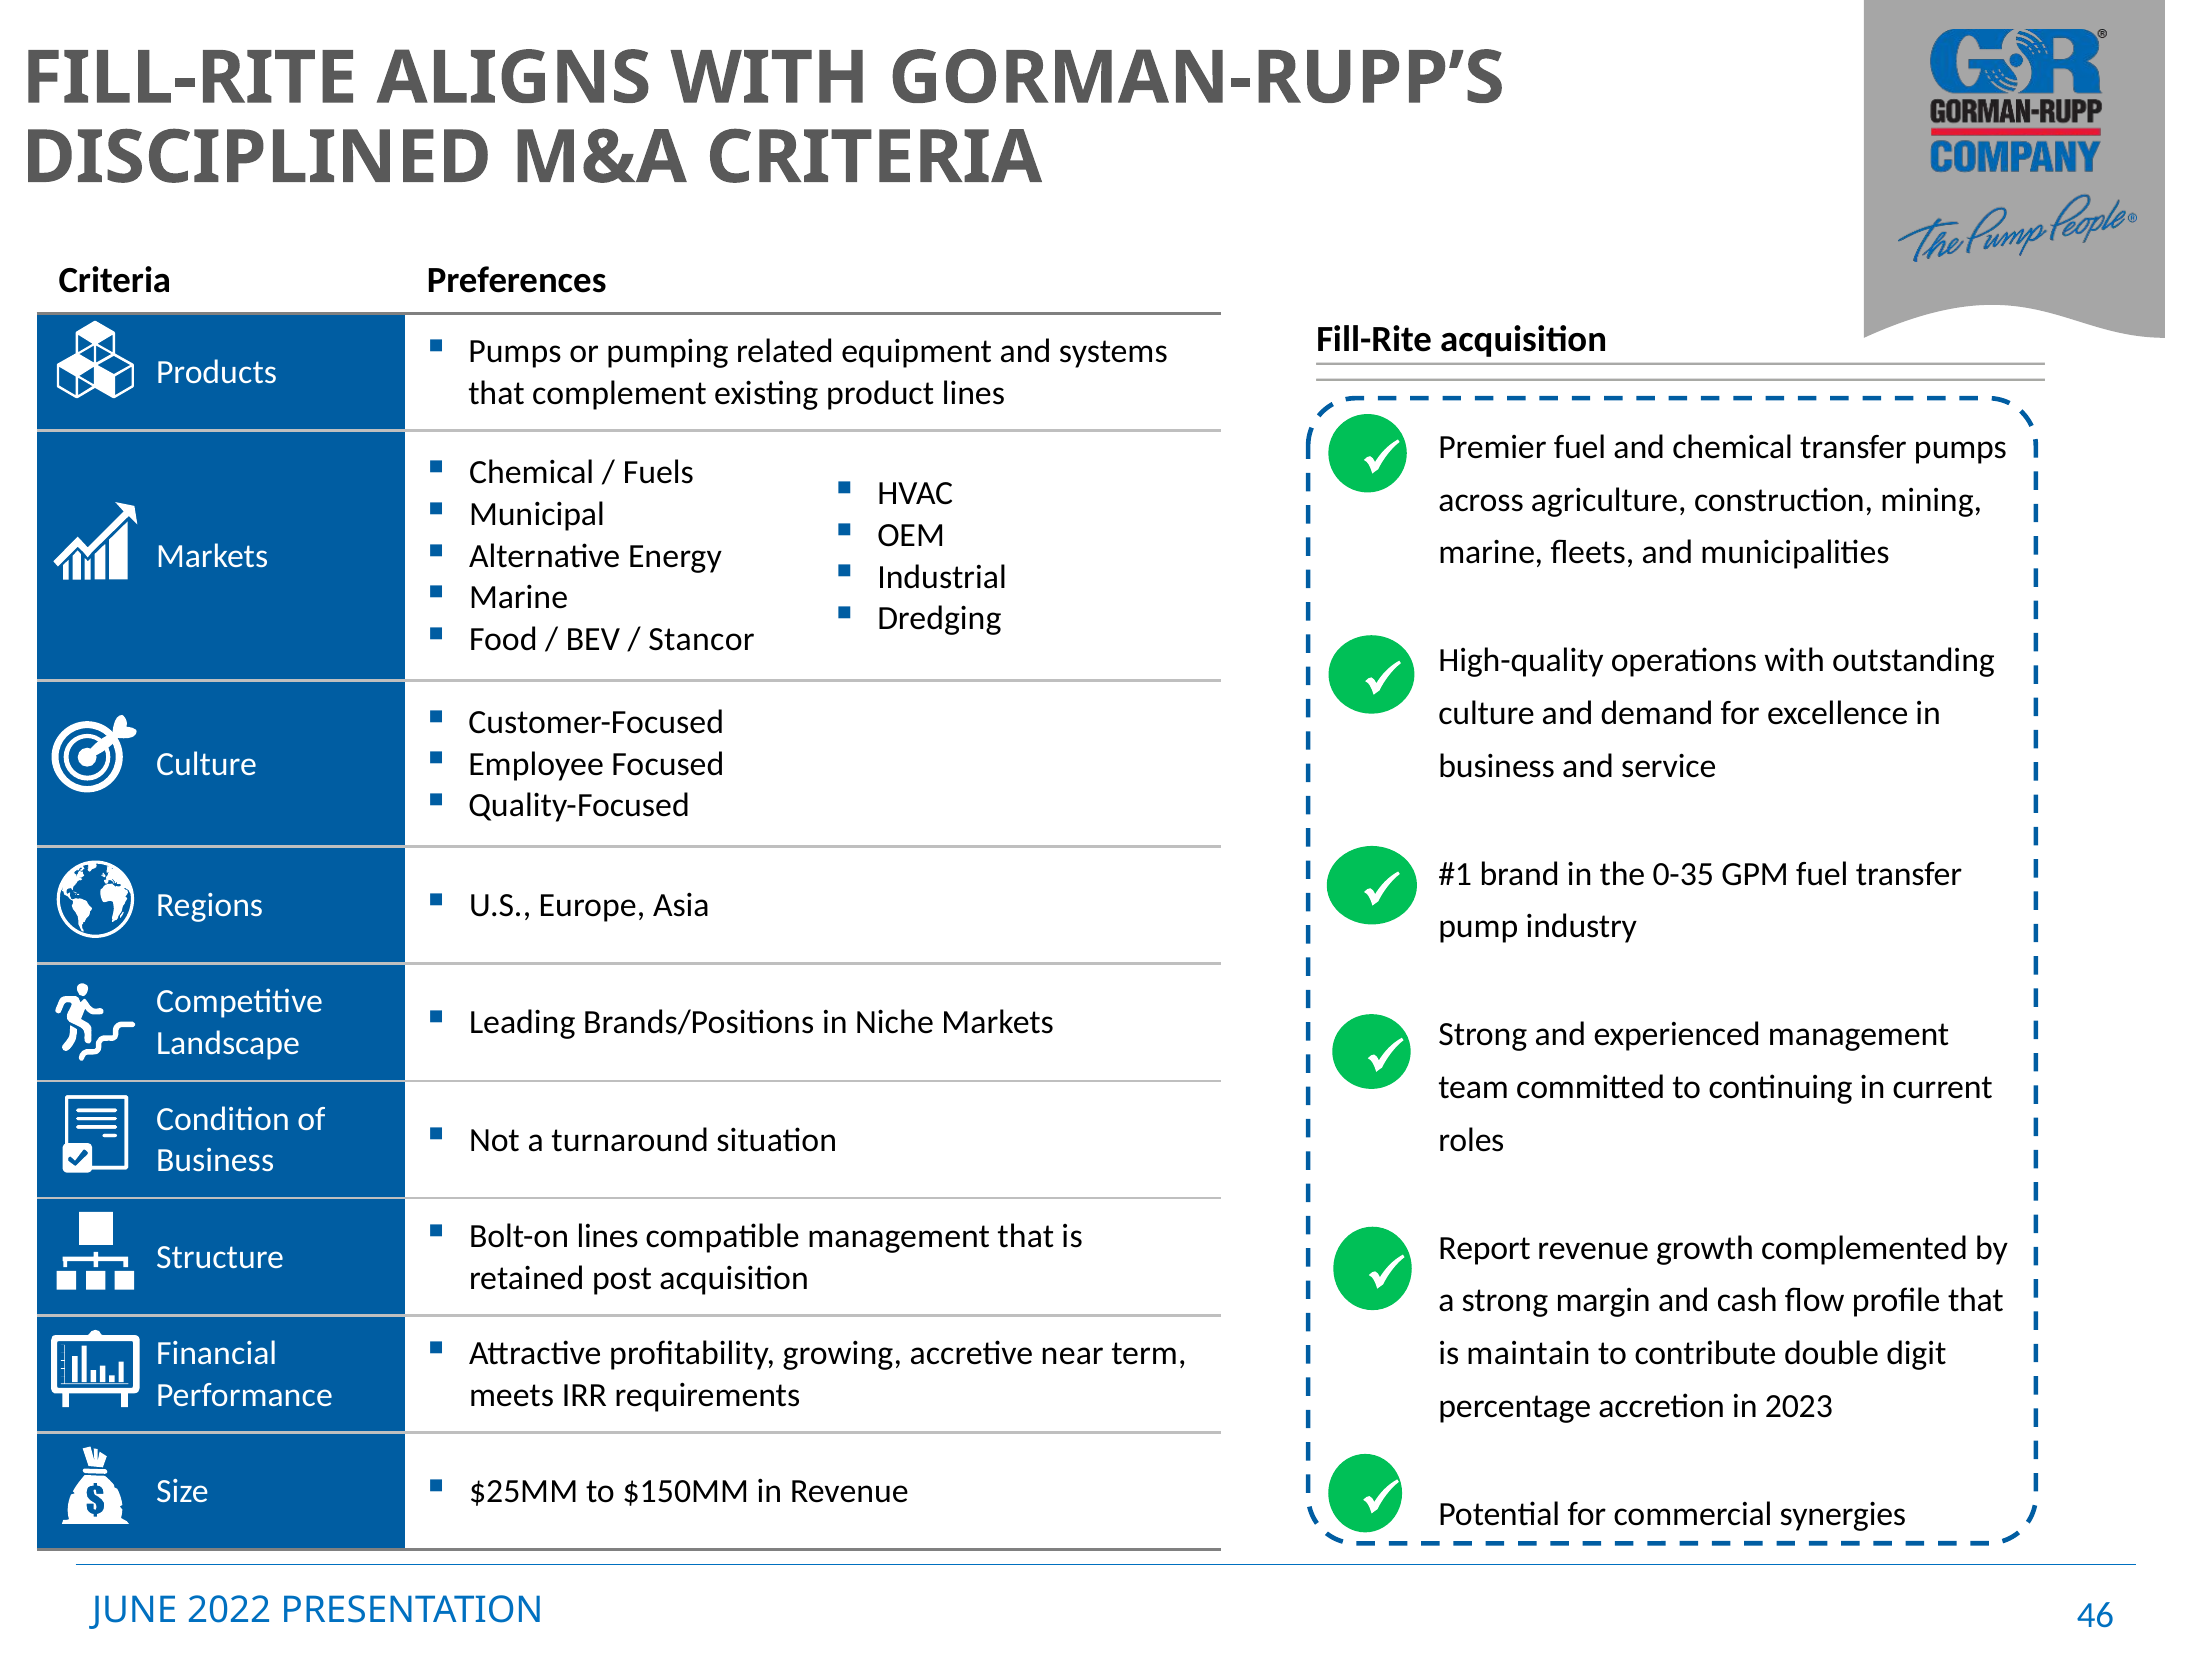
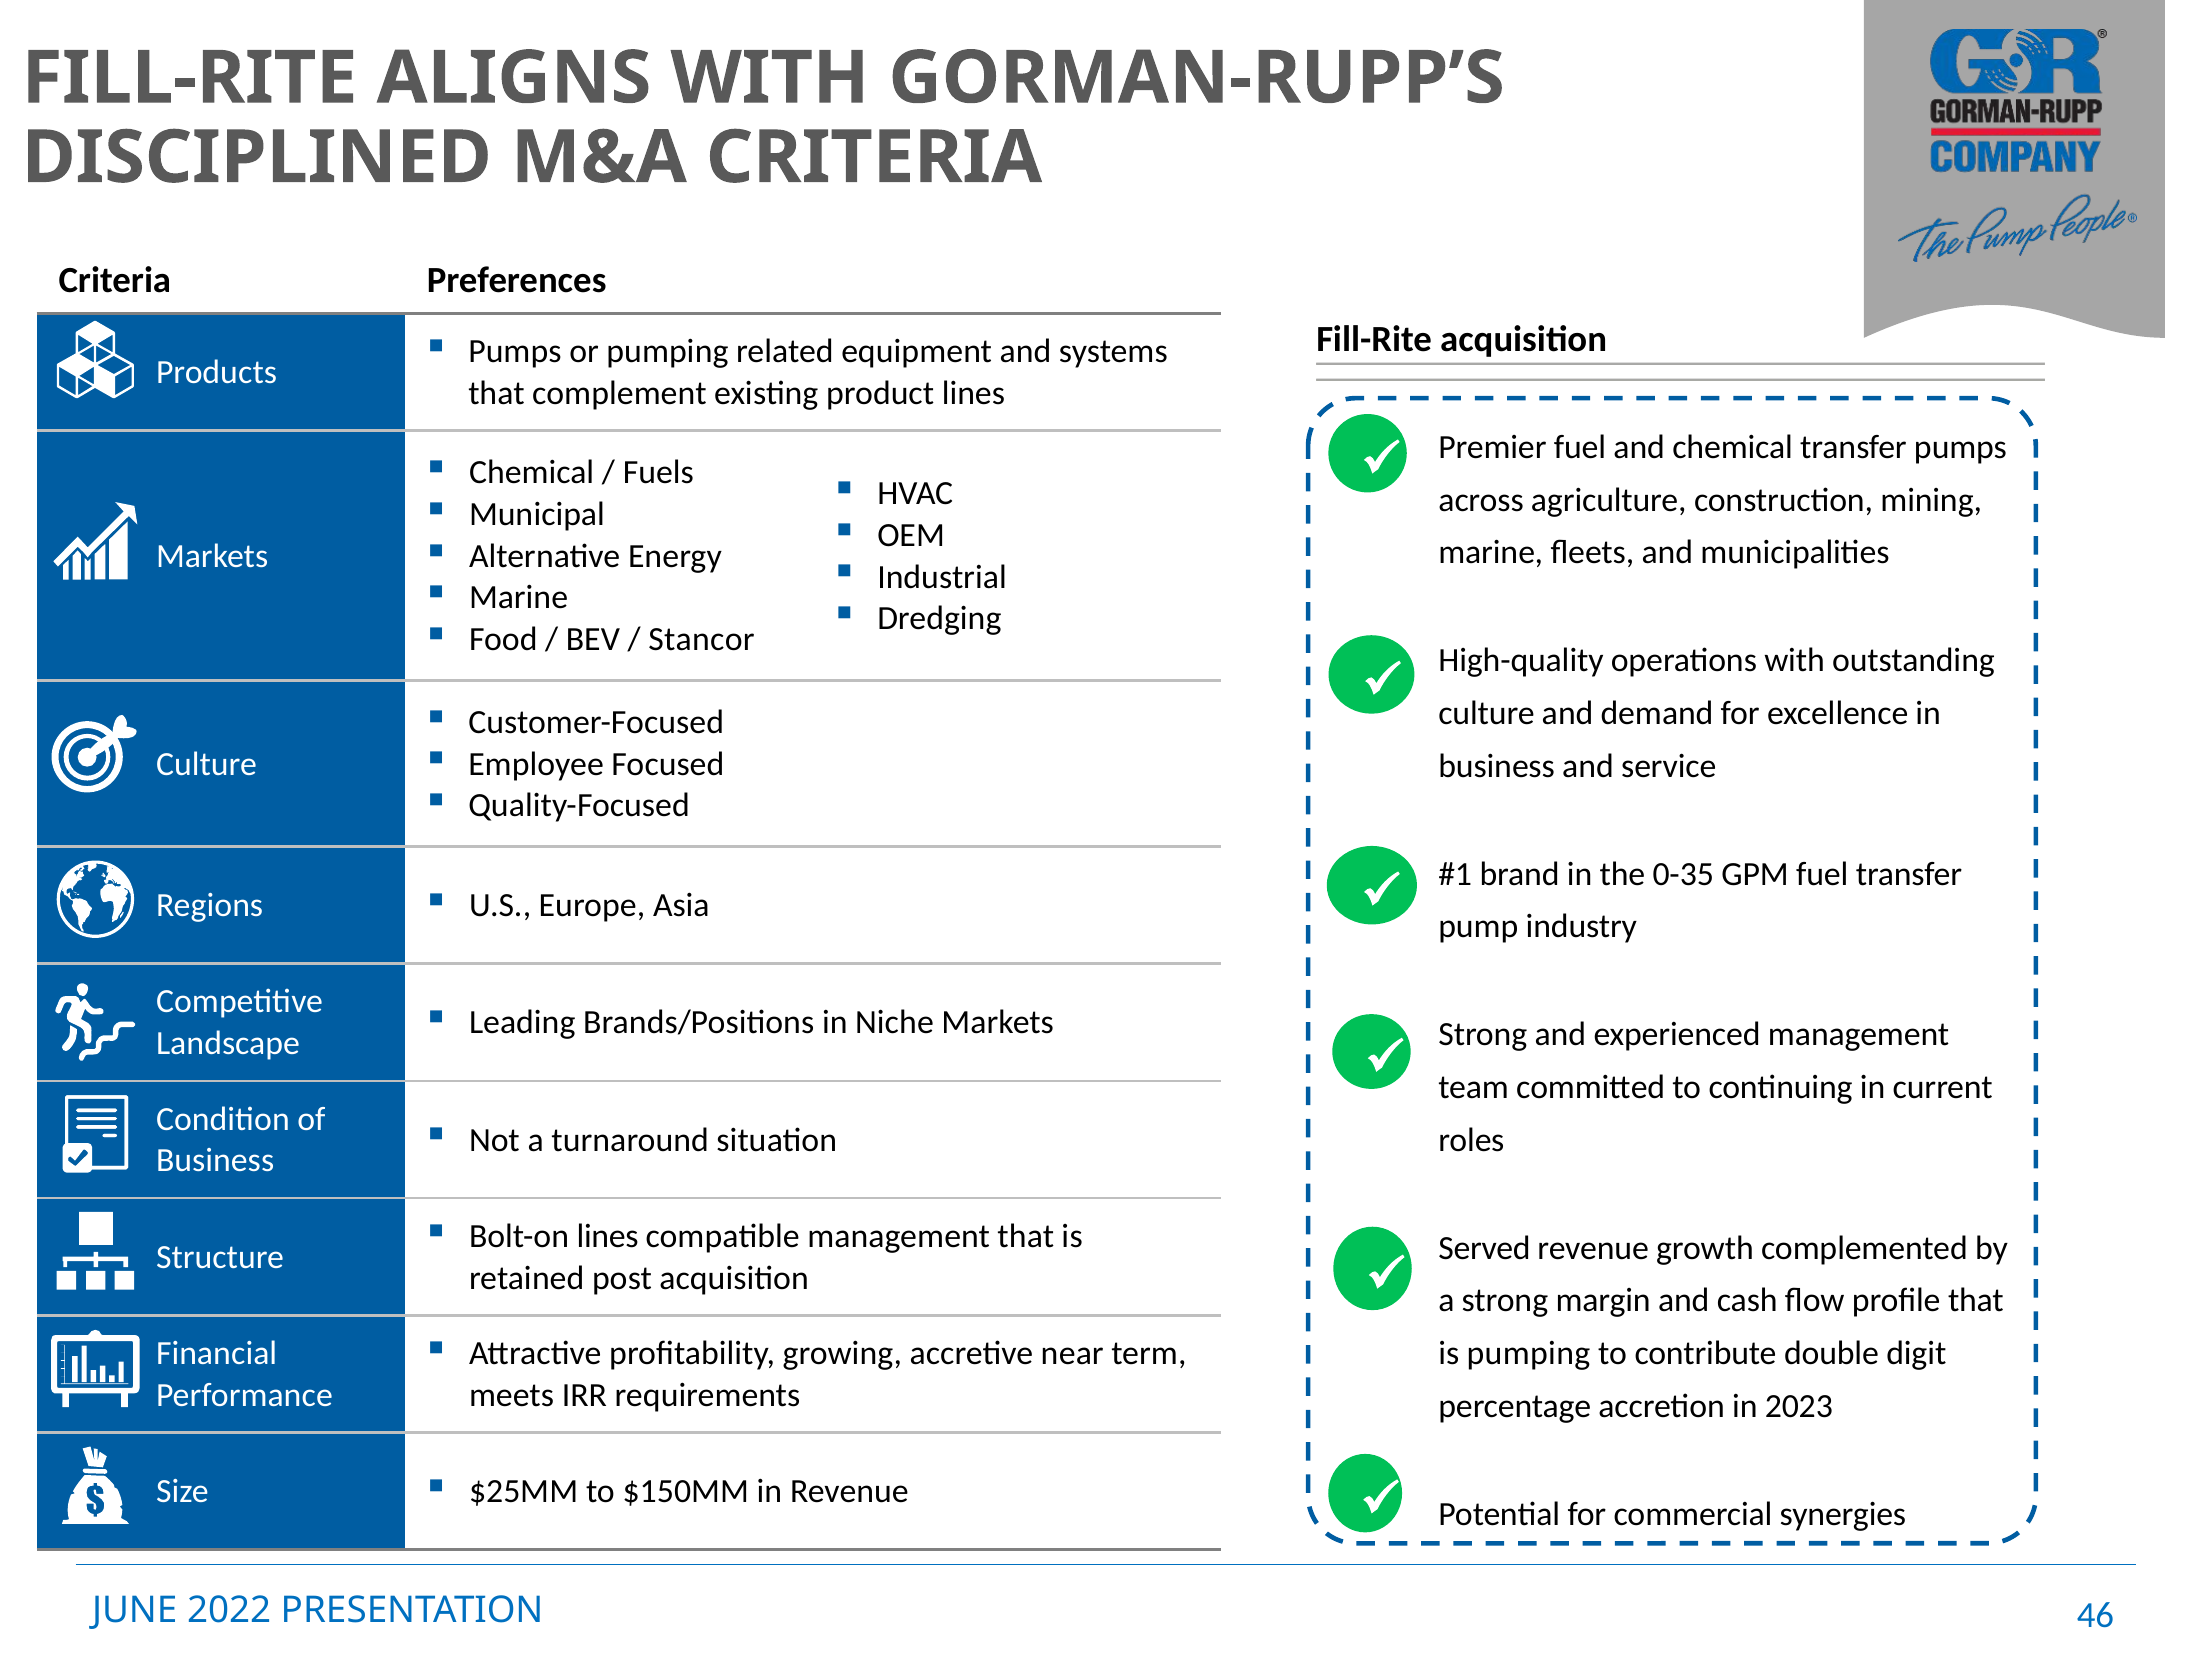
Report: Report -> Served (1485, 1248)
is maintain: maintain -> pumping (1528, 1353)
